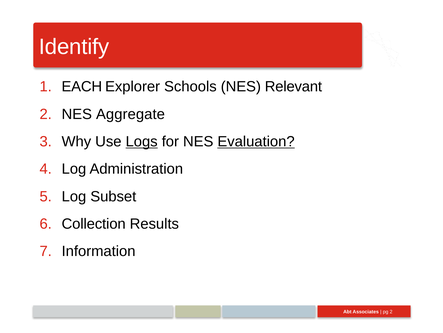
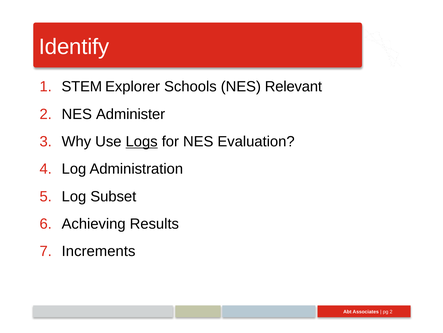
EACH: EACH -> STEM (82, 87)
Aggregate: Aggregate -> Administer (131, 114)
Evaluation underline: present -> none (256, 141)
Collection: Collection -> Achieving (94, 223)
Information: Information -> Increments (99, 251)
